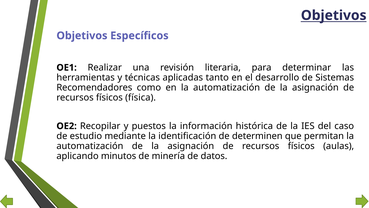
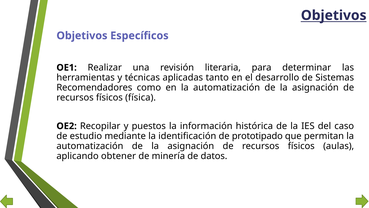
determinen: determinen -> prototipado (257, 136)
minutos: minutos -> obtener (118, 156)
